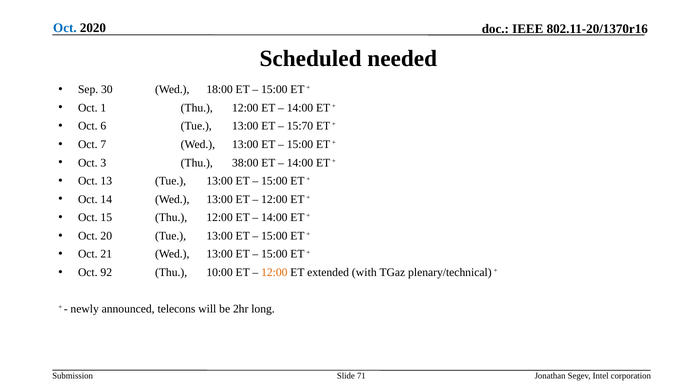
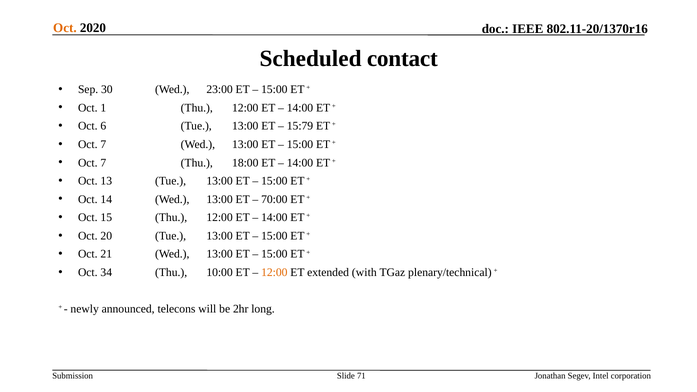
Oct colour: blue -> orange (65, 28)
needed: needed -> contact (402, 59)
18:00: 18:00 -> 23:00 (220, 90)
15:70: 15:70 -> 15:79 (300, 126)
3: 3 -> 7 (103, 163)
38:00: 38:00 -> 18:00 (245, 163)
12:00: 12:00 -> 70:00 (274, 199)
92: 92 -> 34 (106, 273)
